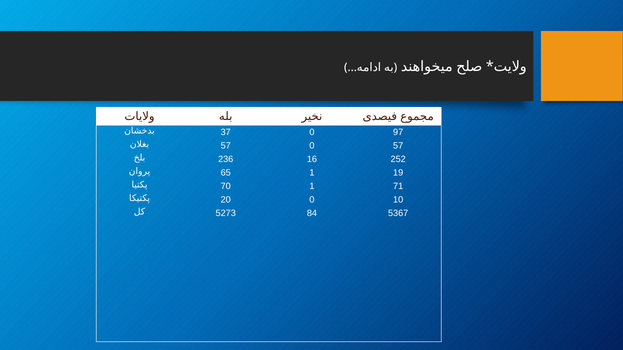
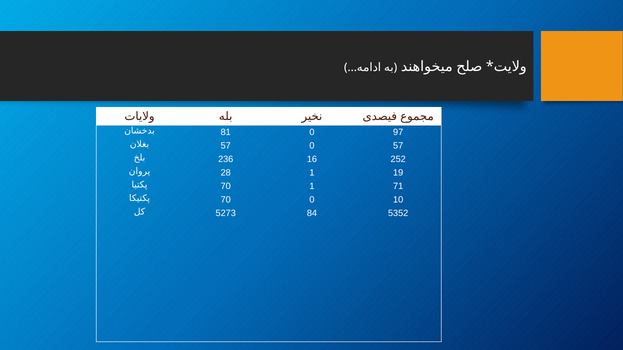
37: 37 -> 81 (226, 133)
65: 65 -> 28 (226, 173)
20: 20 -> 70 (226, 200)
5367: 5367 -> 5352 (398, 214)
